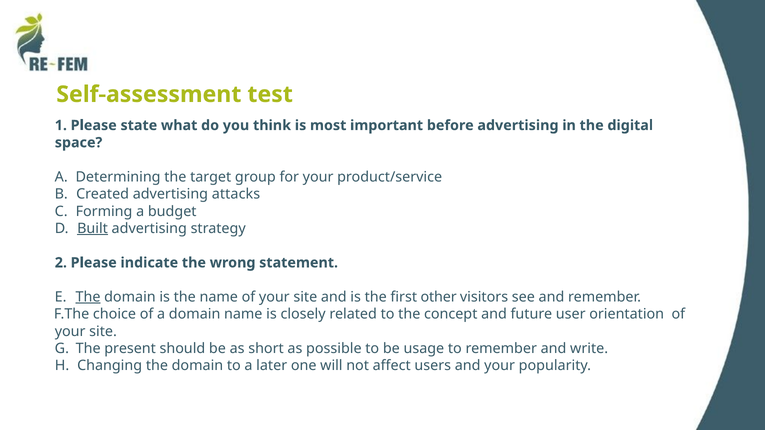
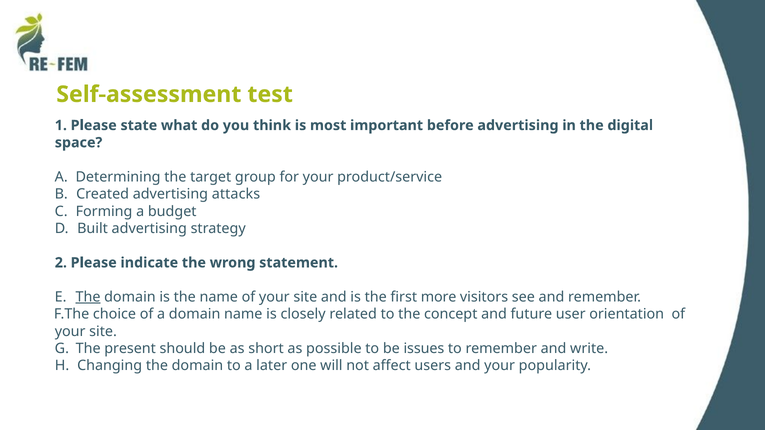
Built underline: present -> none (93, 229)
other: other -> more (439, 297)
usage: usage -> issues (424, 349)
